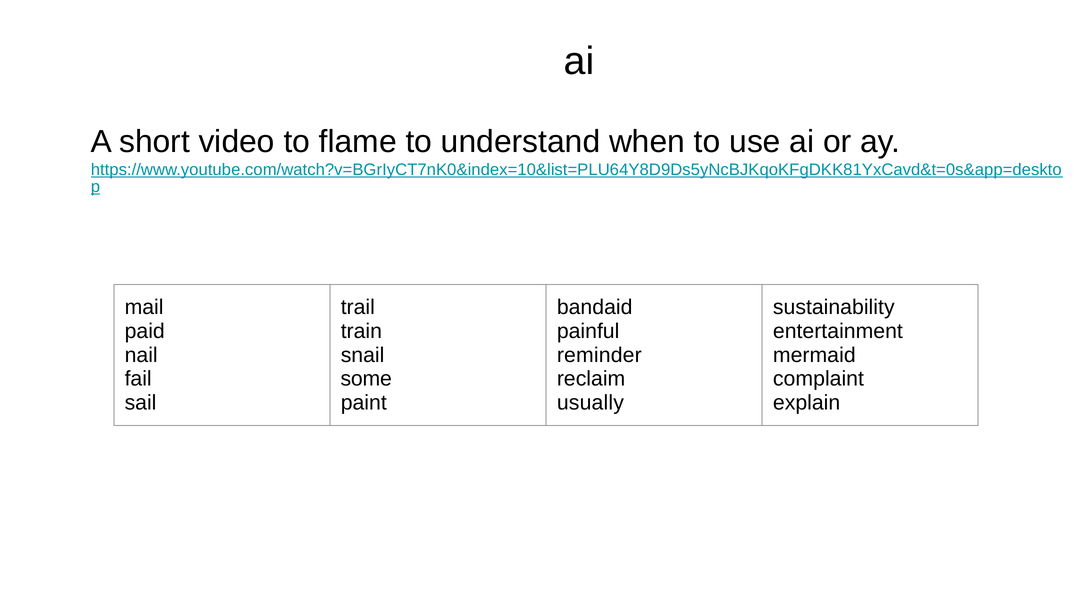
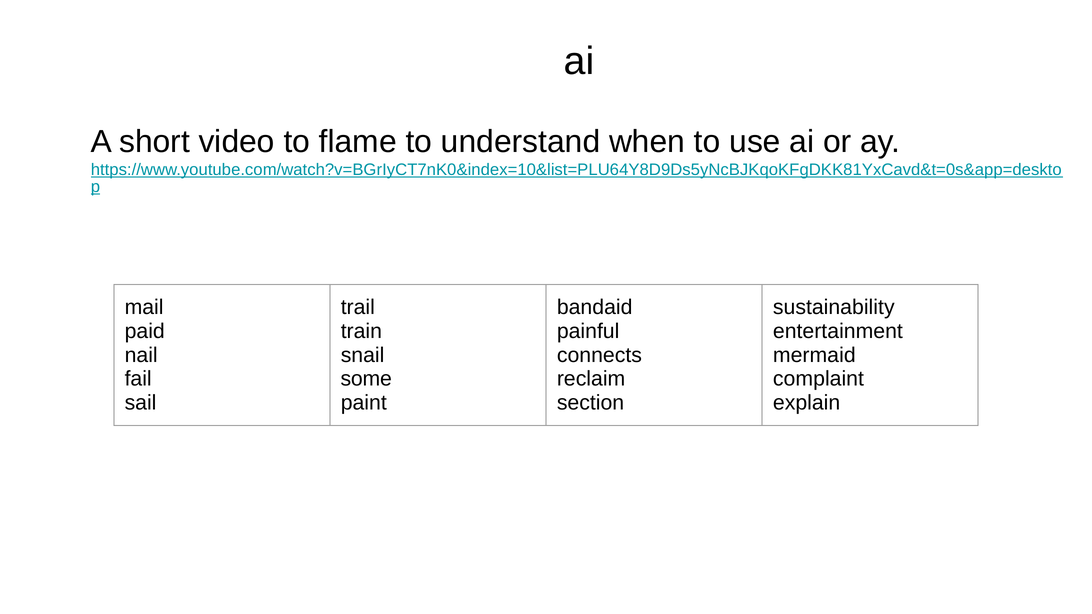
reminder: reminder -> connects (599, 355)
usually: usually -> section (590, 403)
